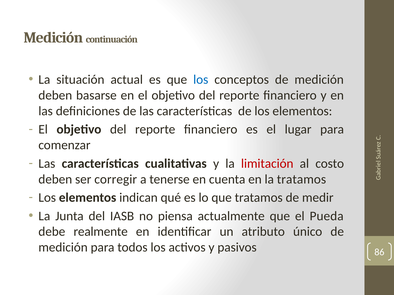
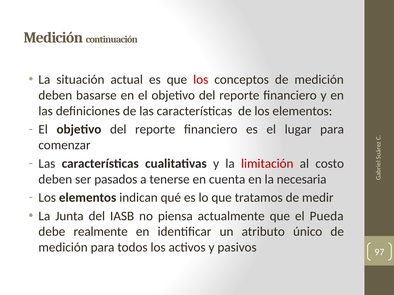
los colour: blue -> red (201, 80)
corregir: corregir -> pasados (116, 180)
la tratamos: tratamos -> necesaria (302, 180)
86: 86 -> 97 (379, 253)
